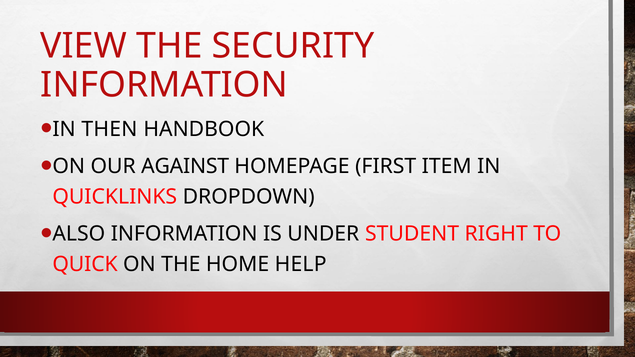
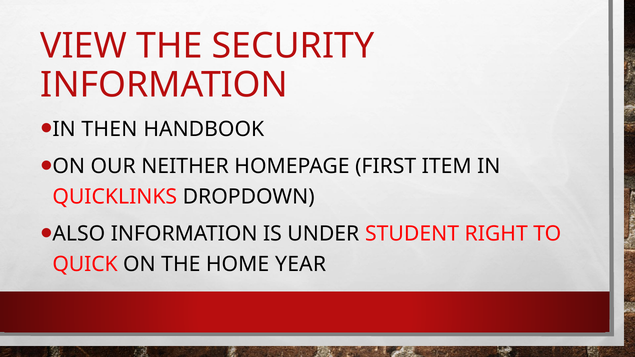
AGAINST: AGAINST -> NEITHER (185, 166)
HELP: HELP -> YEAR (301, 264)
